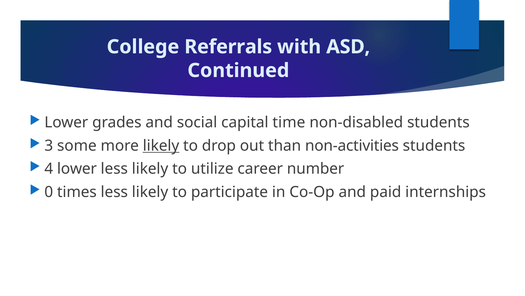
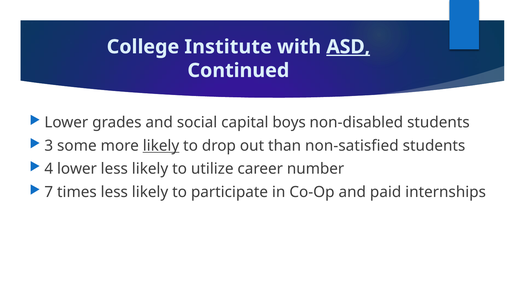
Referrals: Referrals -> Institute (228, 47)
ASD underline: none -> present (348, 47)
time: time -> boys (289, 122)
non-activities: non-activities -> non-satisfied (352, 145)
0: 0 -> 7 (49, 192)
